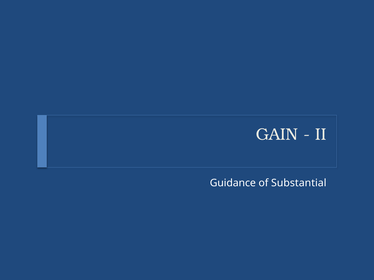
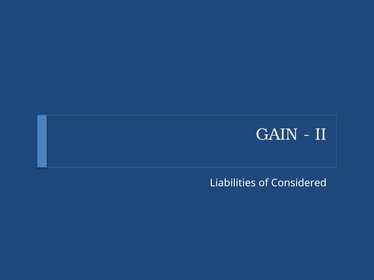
Guidance: Guidance -> Liabilities (233, 183)
Substantial: Substantial -> Considered (299, 183)
